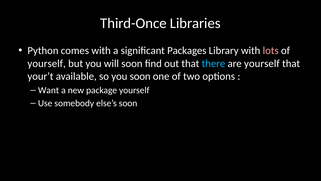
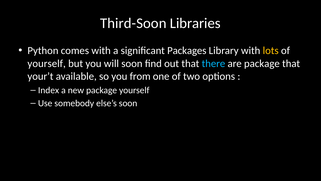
Third-Once: Third-Once -> Third-Soon (133, 23)
lots colour: pink -> yellow (271, 51)
are yourself: yourself -> package (262, 63)
you soon: soon -> from (140, 76)
Want: Want -> Index (49, 90)
